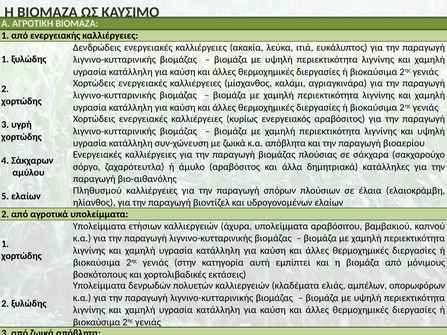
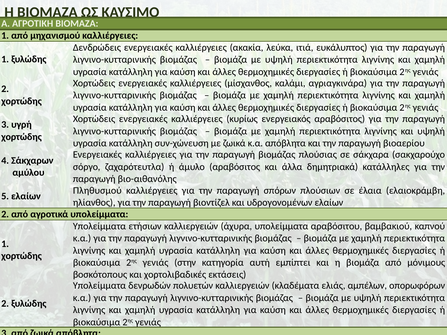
ενεργειακής: ενεργειακής -> μηχανισμού (55, 36)
